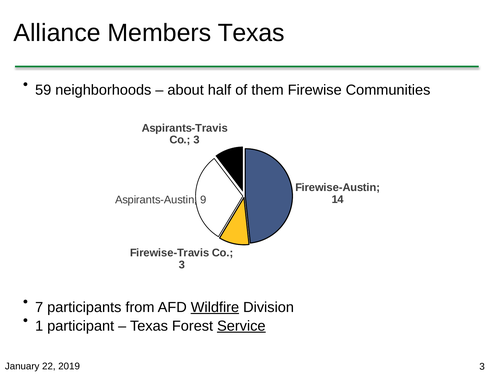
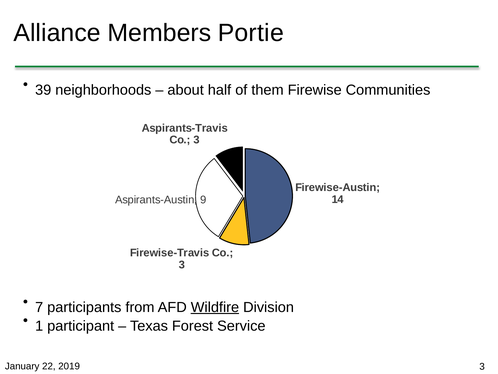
Members Texas: Texas -> Portie (251, 33)
59: 59 -> 39 (43, 90)
Service underline: present -> none (241, 325)
